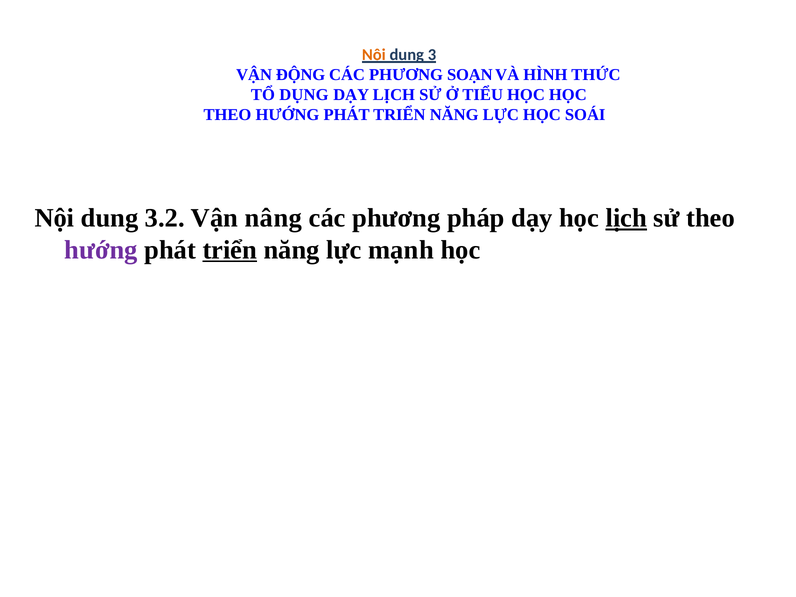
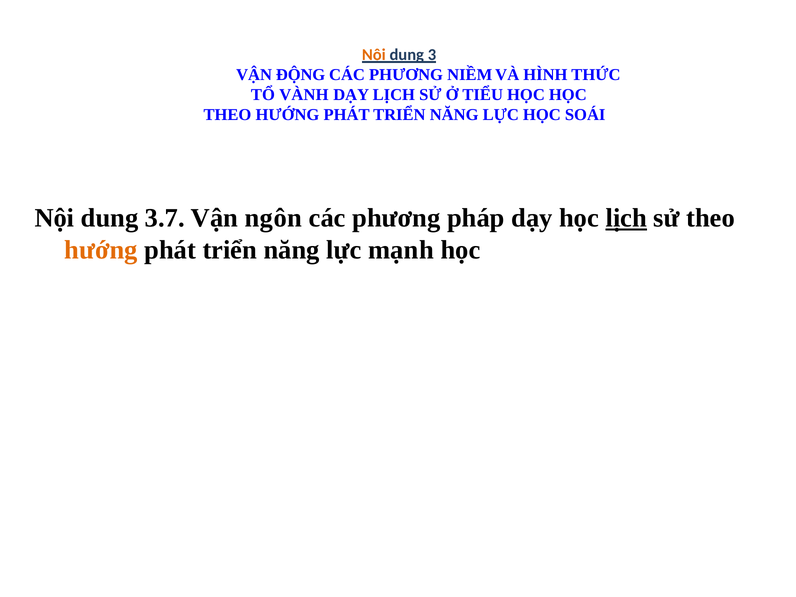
SOẠN: SOẠN -> NIỀM (470, 75)
DỤNG: DỤNG -> VÀNH (304, 95)
3.2: 3.2 -> 3.7 (165, 218)
nâng: nâng -> ngôn (273, 218)
hướng colour: purple -> orange (101, 250)
triển underline: present -> none (230, 250)
